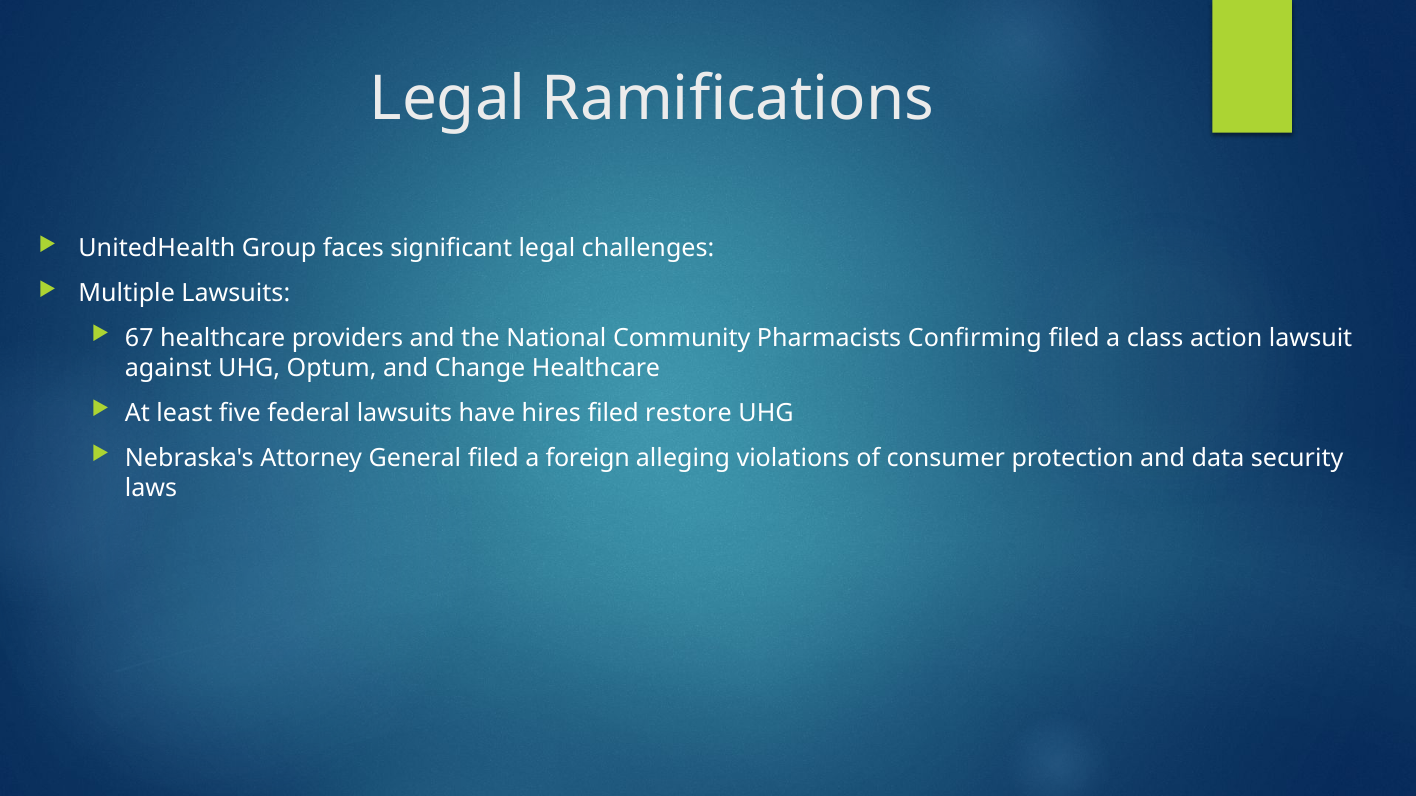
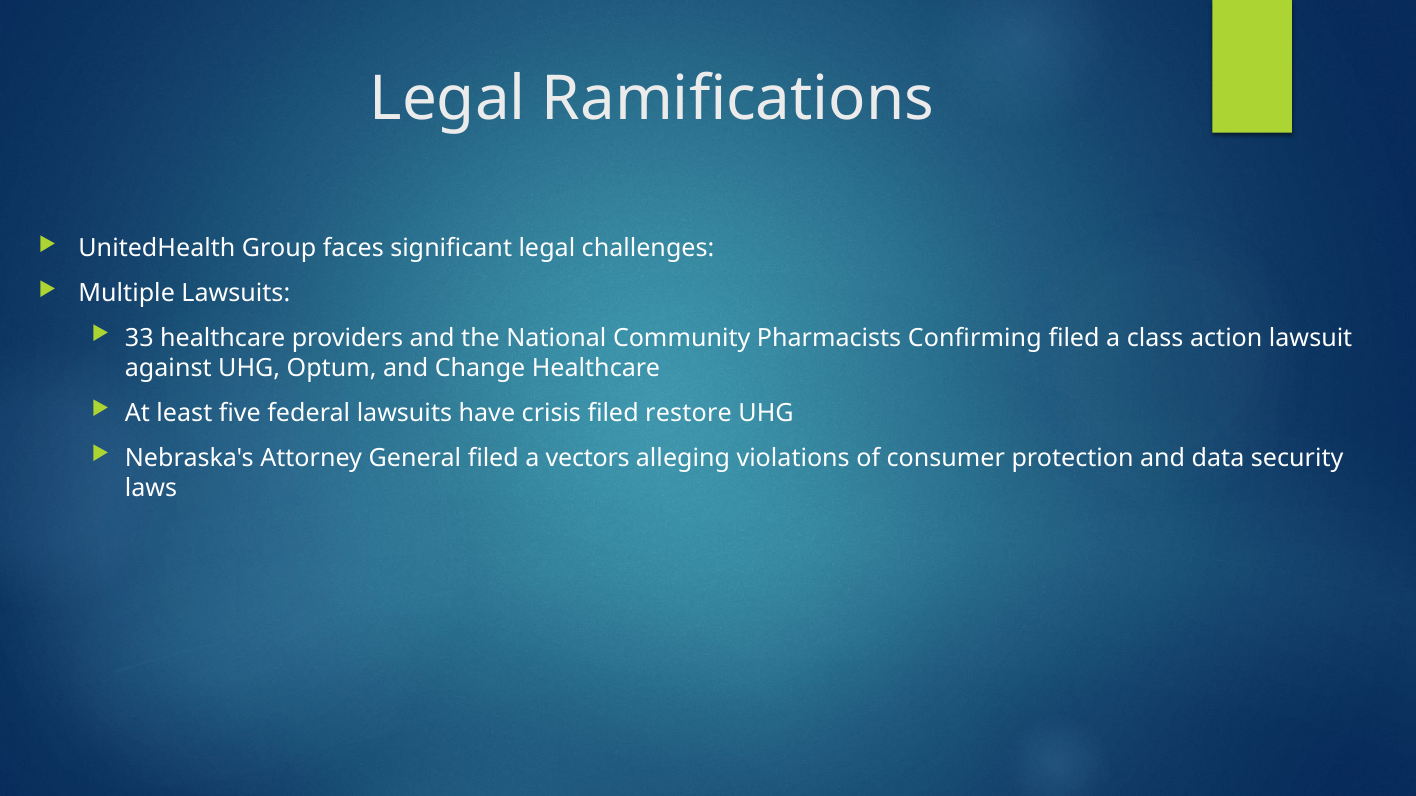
67: 67 -> 33 (139, 338)
hires: hires -> crisis (551, 413)
foreign: foreign -> vectors (588, 458)
